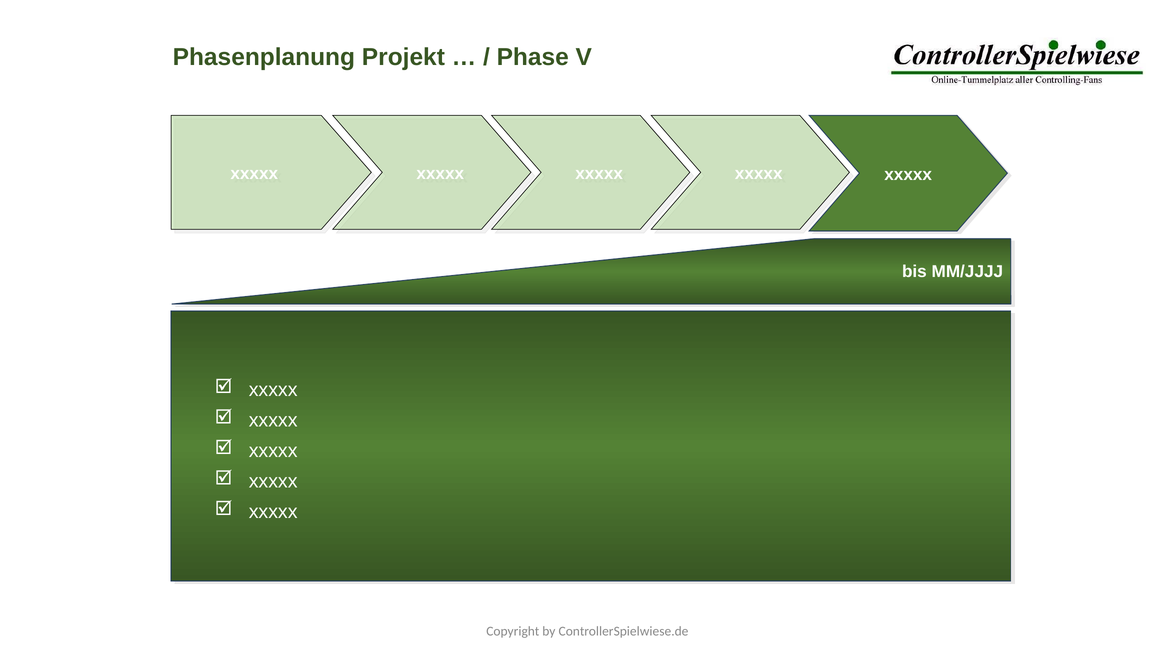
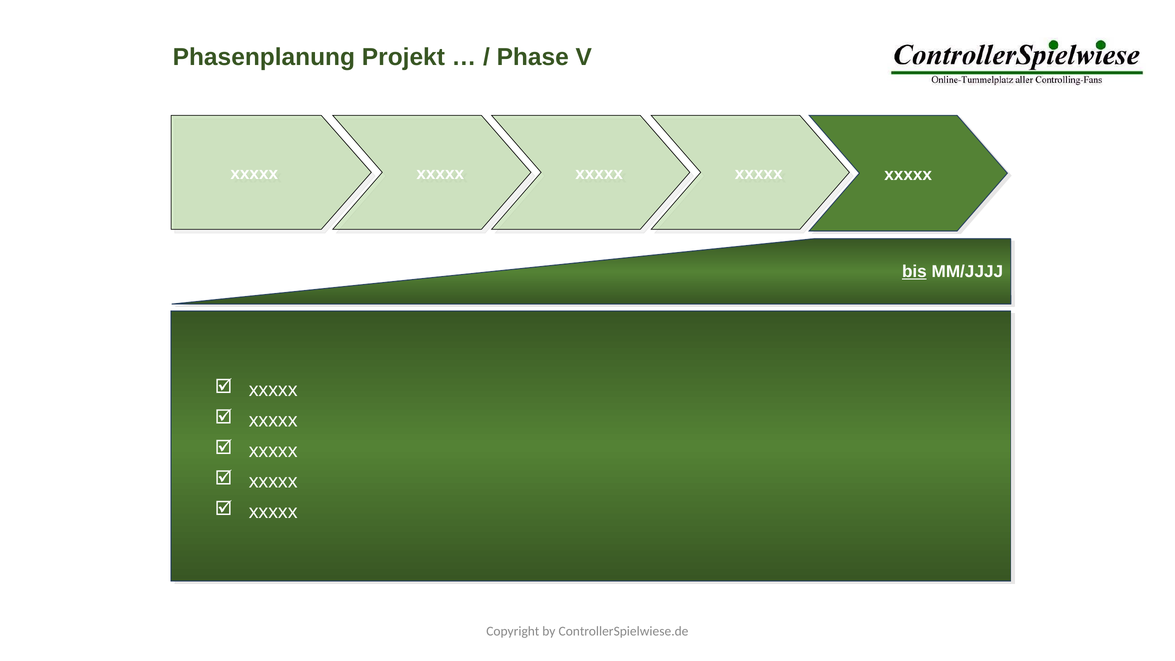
bis underline: none -> present (914, 271)
